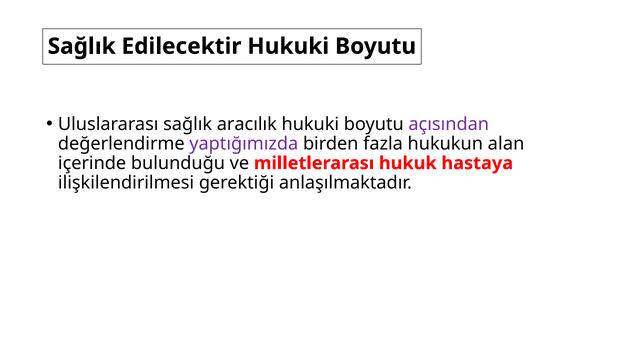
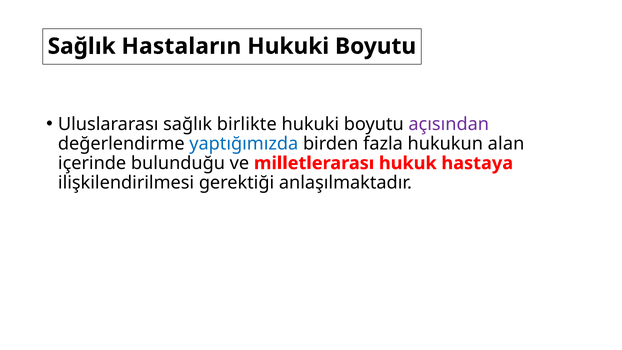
Edilecektir: Edilecektir -> Hastaların (181, 46)
aracılık: aracılık -> birlikte (247, 124)
yaptığımızda colour: purple -> blue (244, 144)
